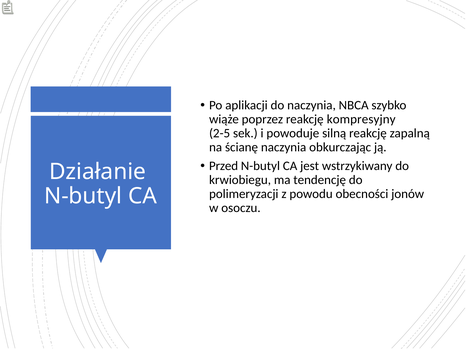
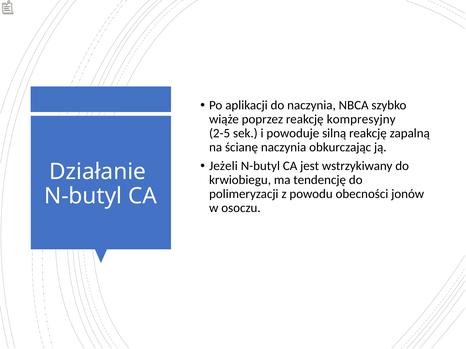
Przed: Przed -> Jeżeli (223, 166)
